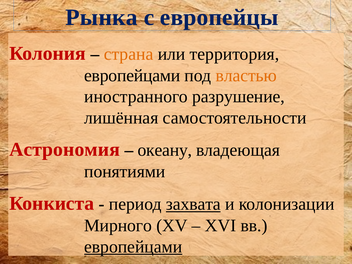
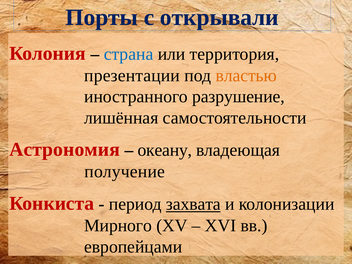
Рынка: Рынка -> Порты (102, 17)
европейцы: европейцы -> открывали (219, 17)
страна colour: orange -> blue (129, 54)
европейцами: европейцами -> презентации (132, 75)
понятиями: понятиями -> получение (125, 172)
европейцами underline: present -> none (133, 247)
